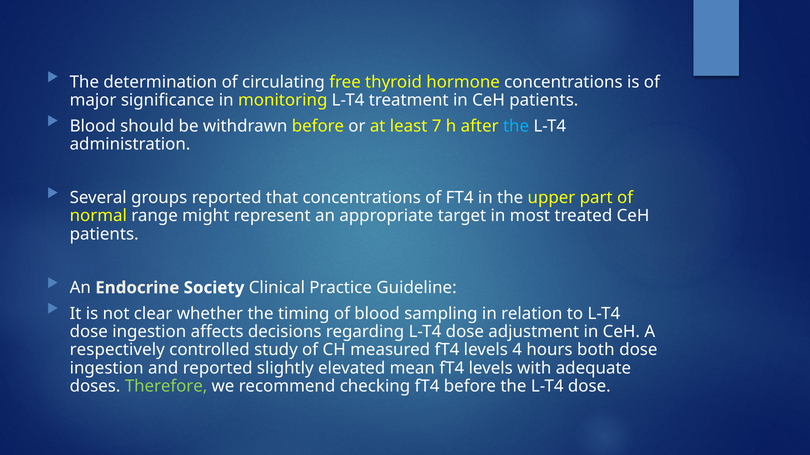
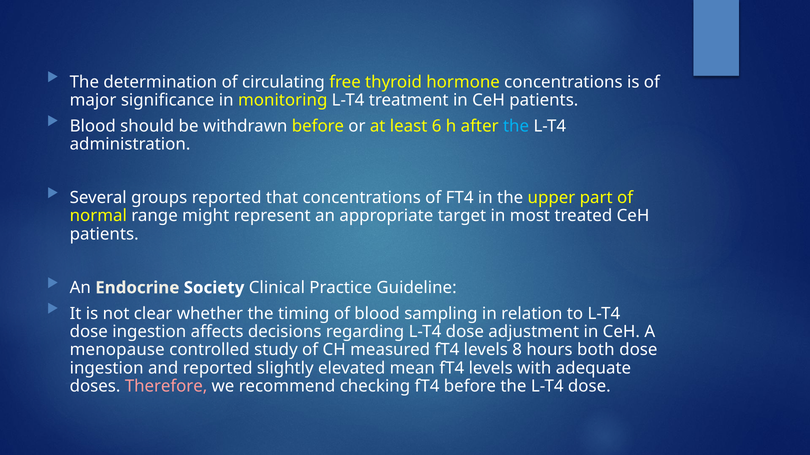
7: 7 -> 6 (437, 126)
respectively: respectively -> menopause (117, 350)
4: 4 -> 8 (517, 350)
Therefore colour: light green -> pink (166, 387)
